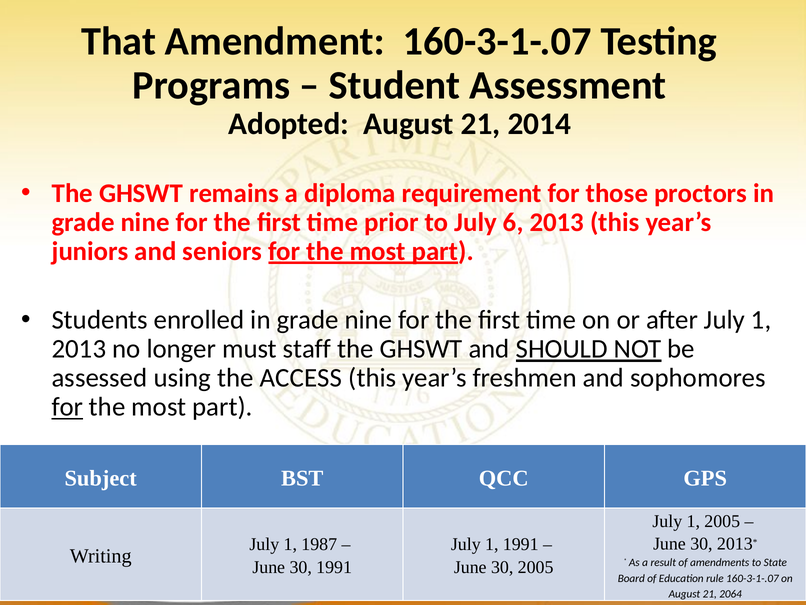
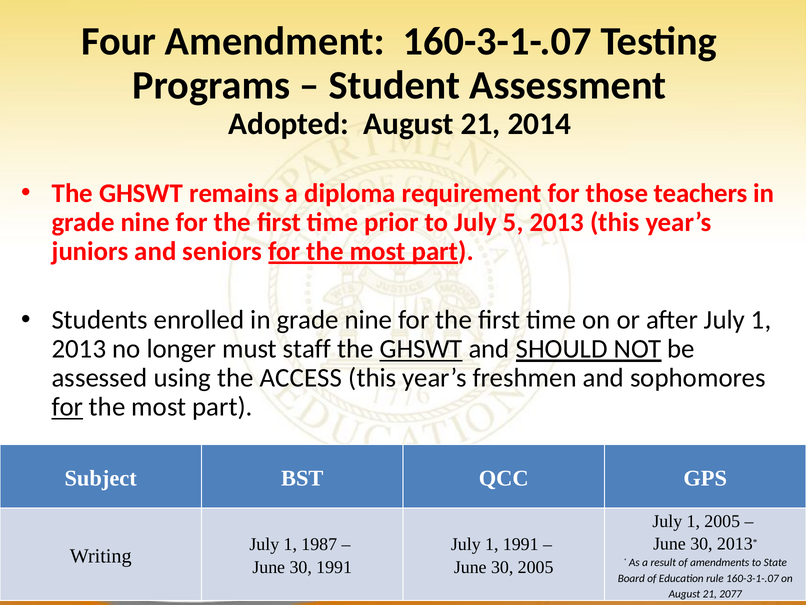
That: That -> Four (119, 42)
proctors: proctors -> teachers (701, 193)
6: 6 -> 5 (513, 222)
GHSWT underline: none -> present (421, 349)
2064: 2064 -> 2077 (731, 594)
